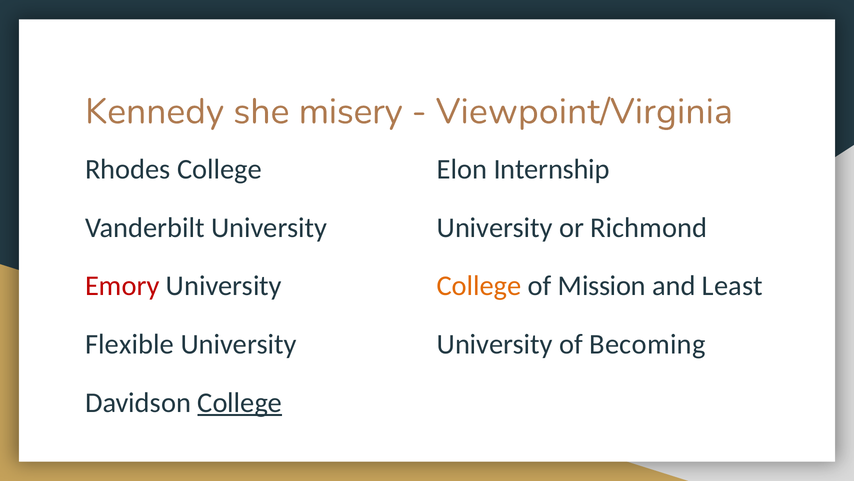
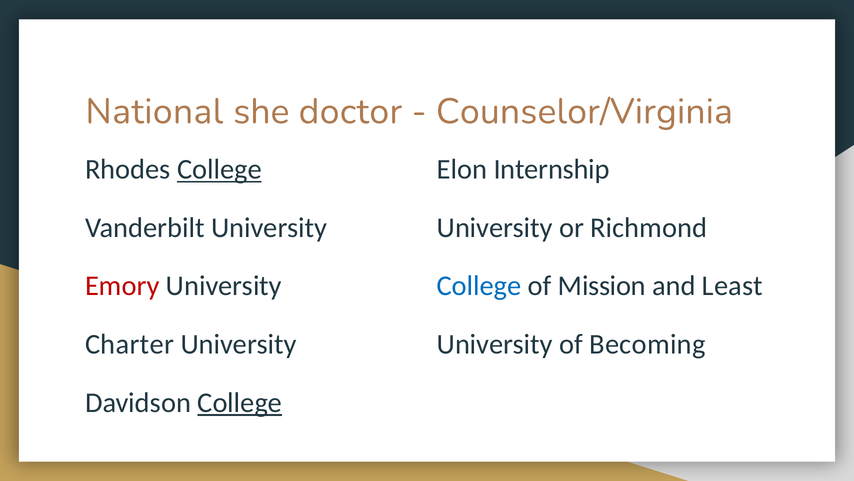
Kennedy: Kennedy -> National (154, 111)
misery: misery -> doctor (350, 111)
Viewpoint/Virginia: Viewpoint/Virginia -> Counselor/Virginia (584, 111)
College underline: none -> present (219, 169)
College colour: orange -> blue (479, 286)
Flexible: Flexible -> Charter (129, 344)
